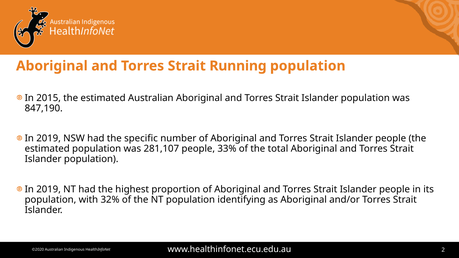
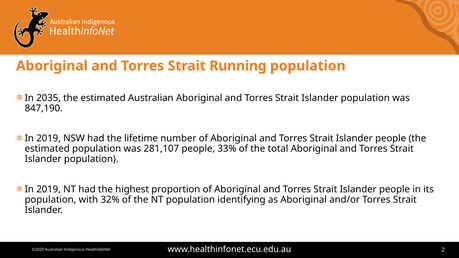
2015: 2015 -> 2035 (49, 98)
specific: specific -> lifetime (141, 139)
